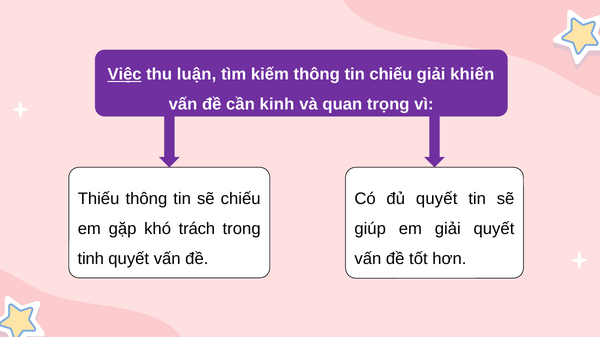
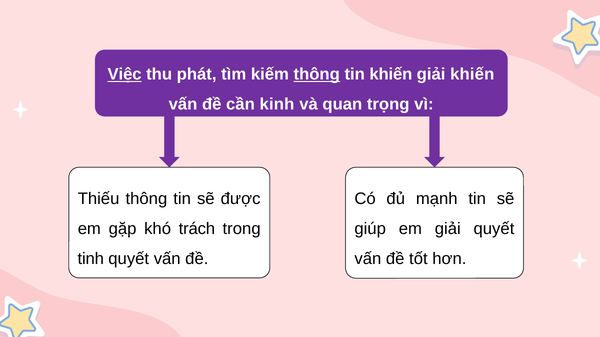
luận: luận -> phát (197, 74)
thông underline: none -> present (317, 74)
tin chiếu: chiếu -> khiến (391, 74)
sẽ chiếu: chiếu -> được (241, 199)
đủ quyết: quyết -> mạnh (437, 199)
